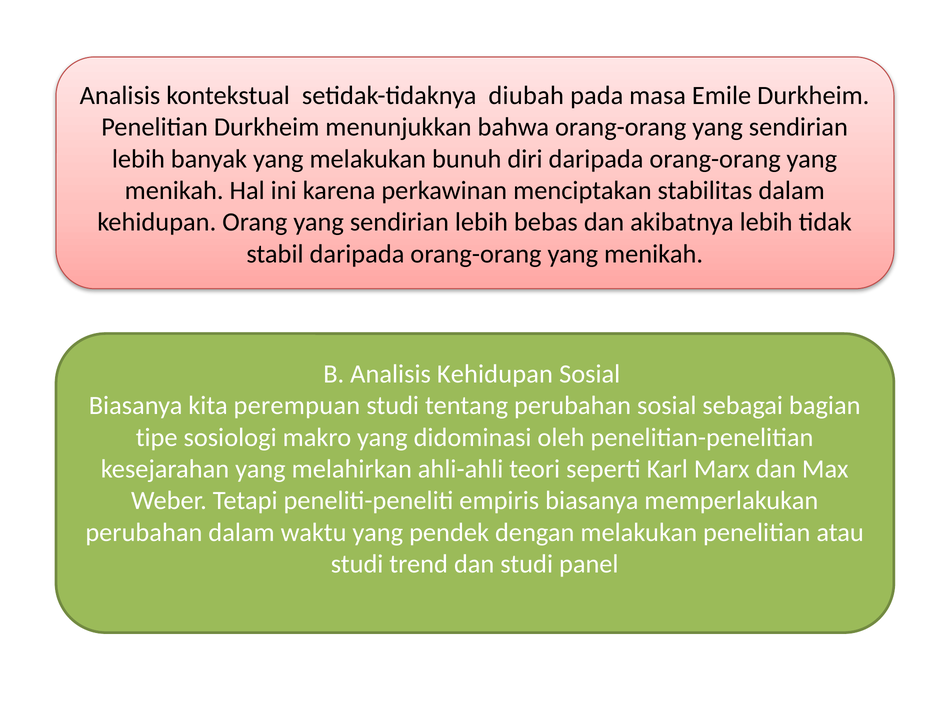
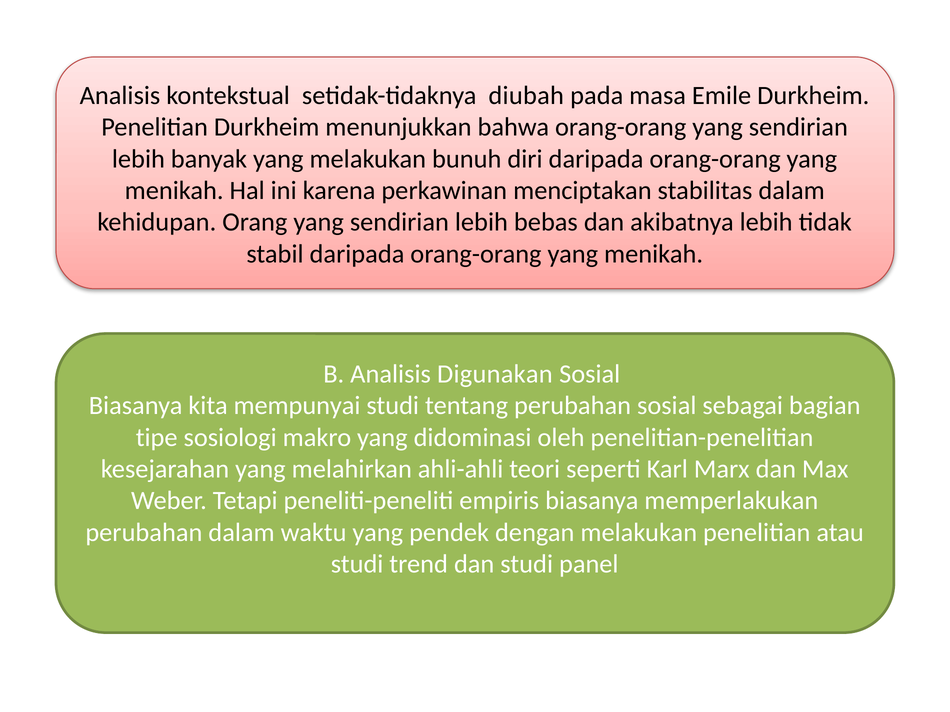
Analisis Kehidupan: Kehidupan -> Digunakan (495, 374)
perempuan: perempuan -> mempunyai (297, 406)
